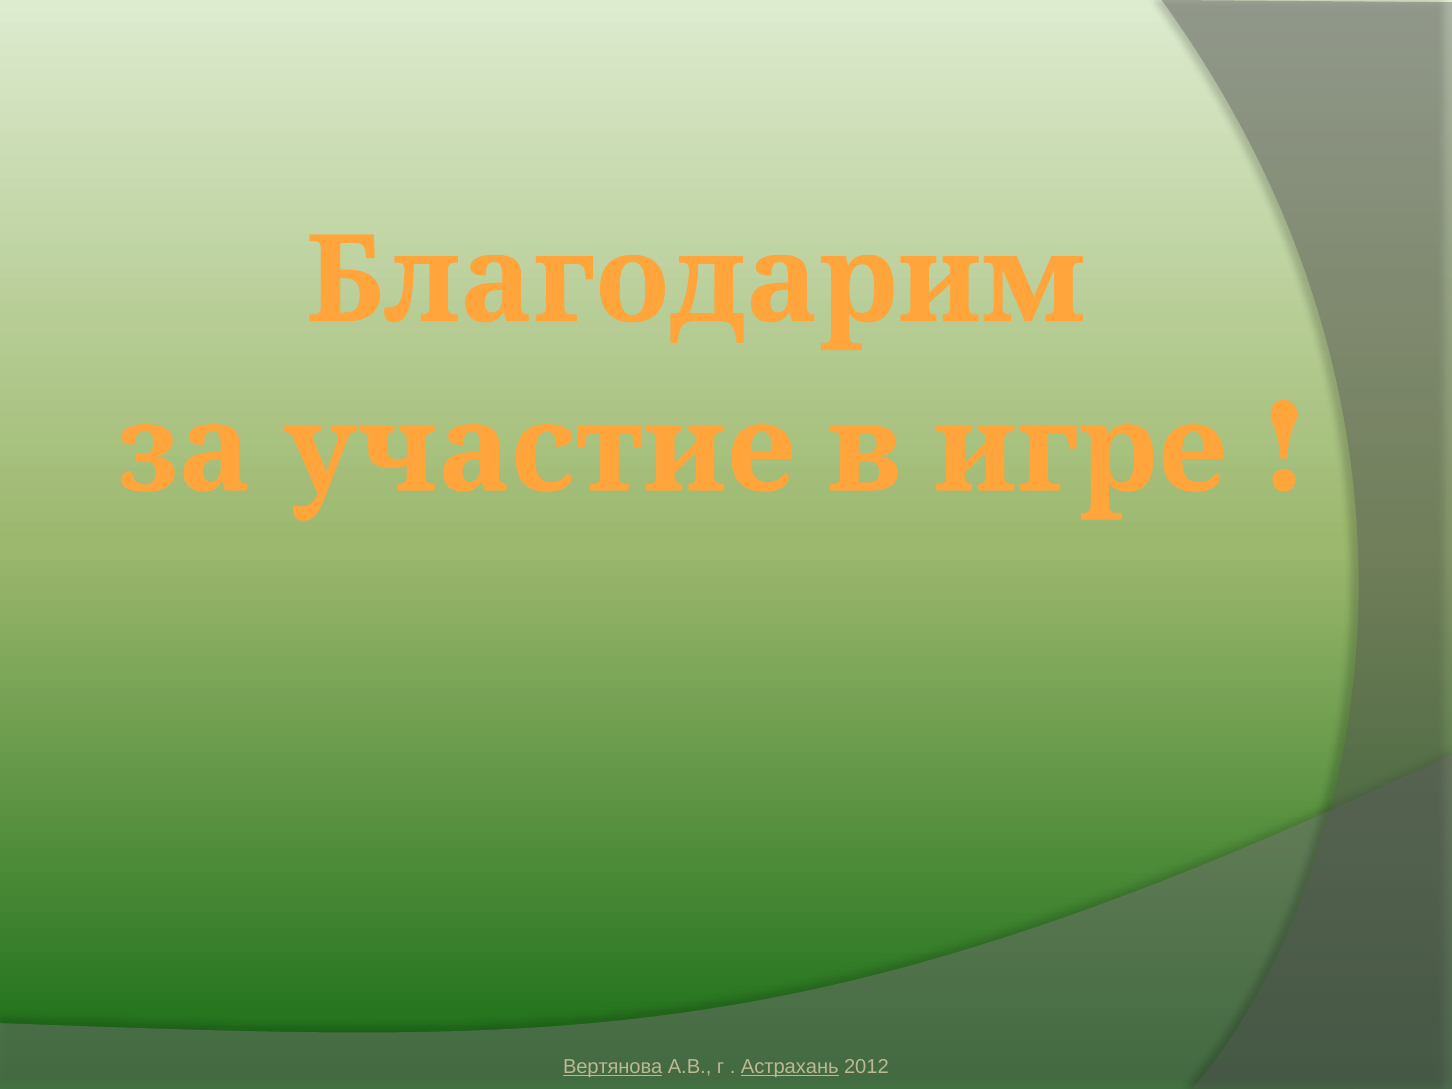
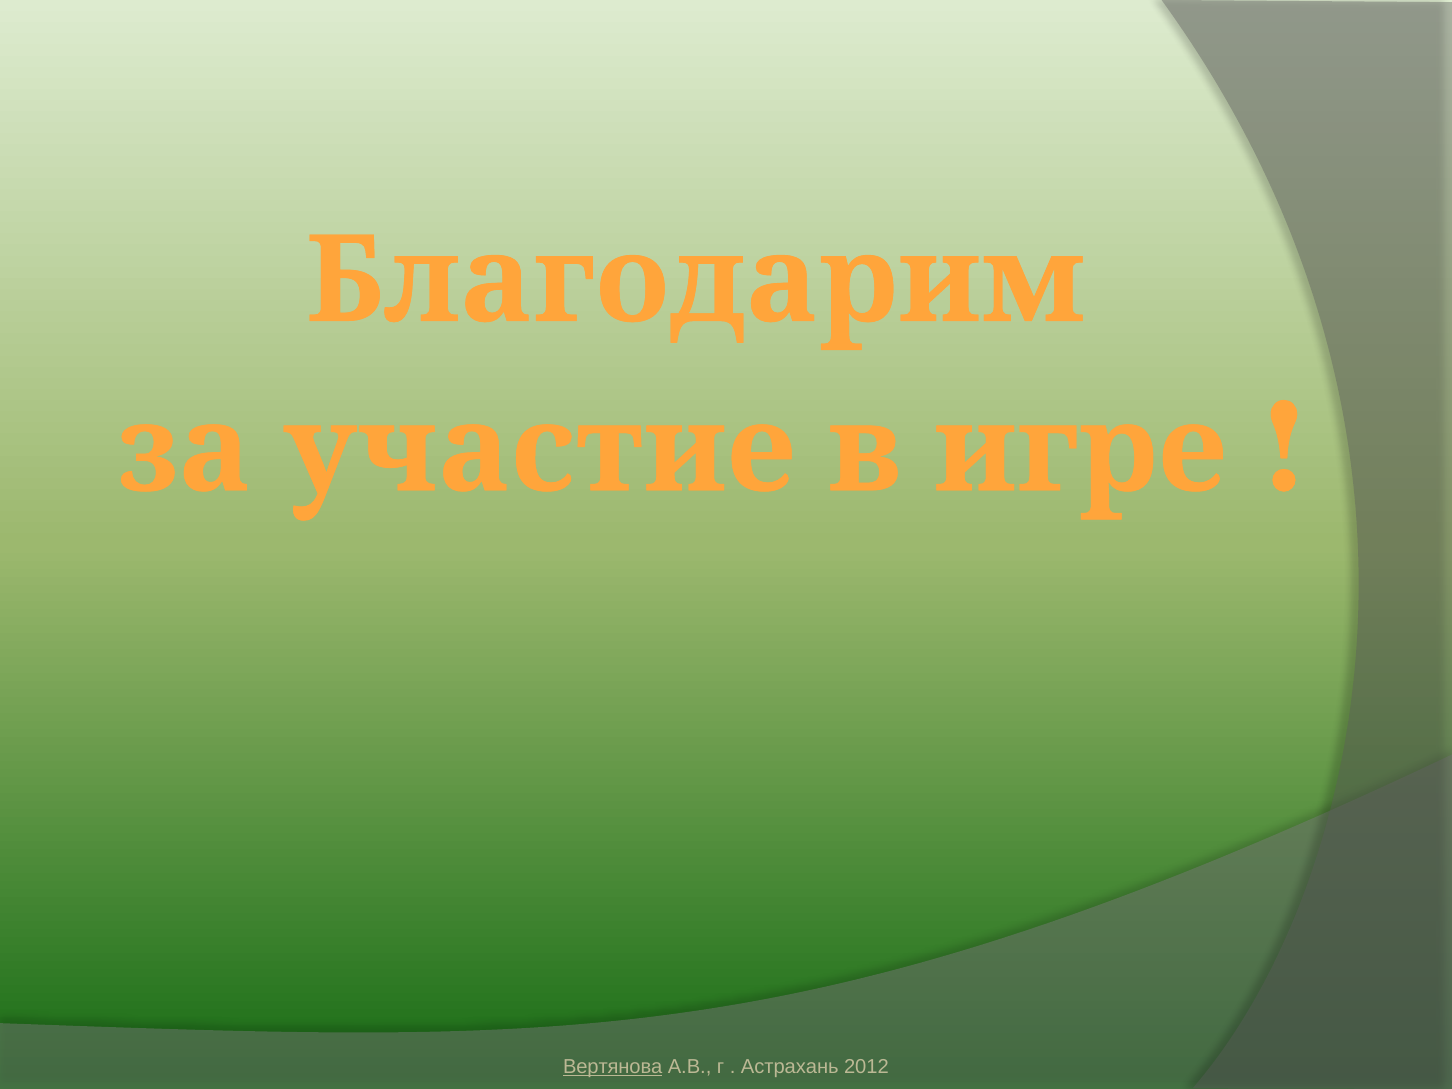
Астрахань underline: present -> none (790, 1067)
